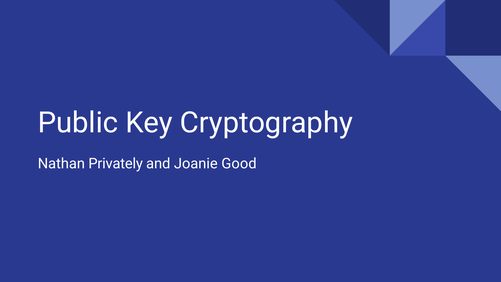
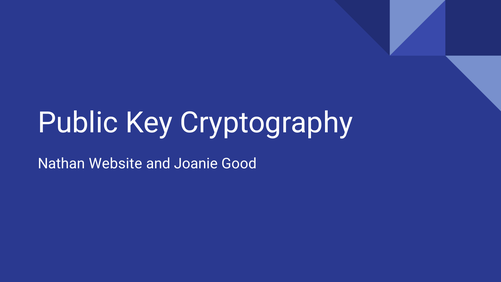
Privately: Privately -> Website (115, 164)
